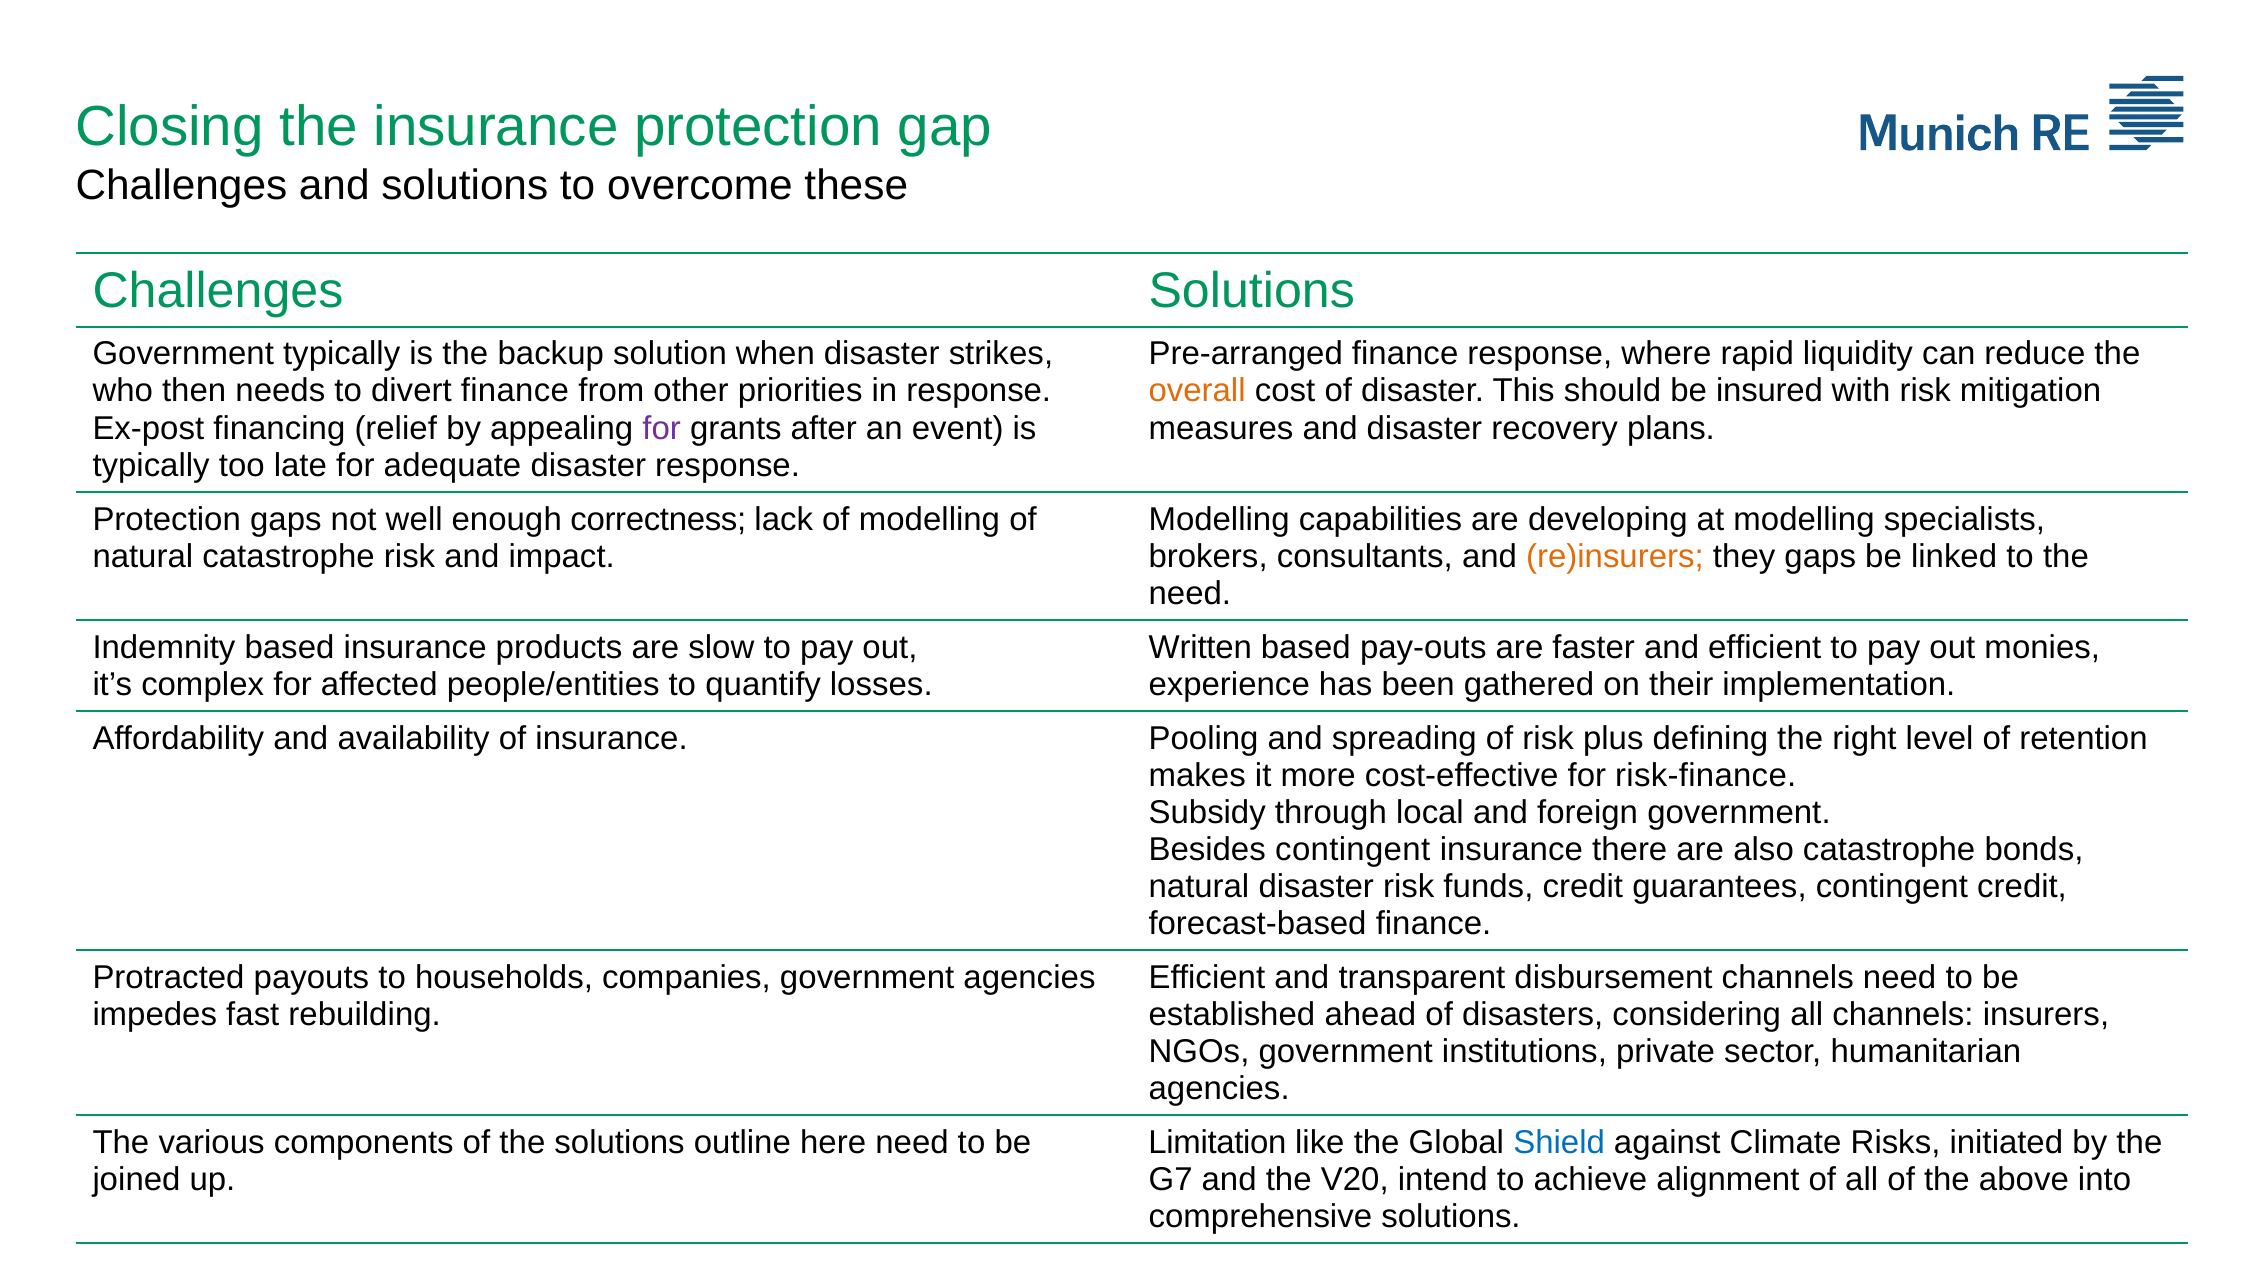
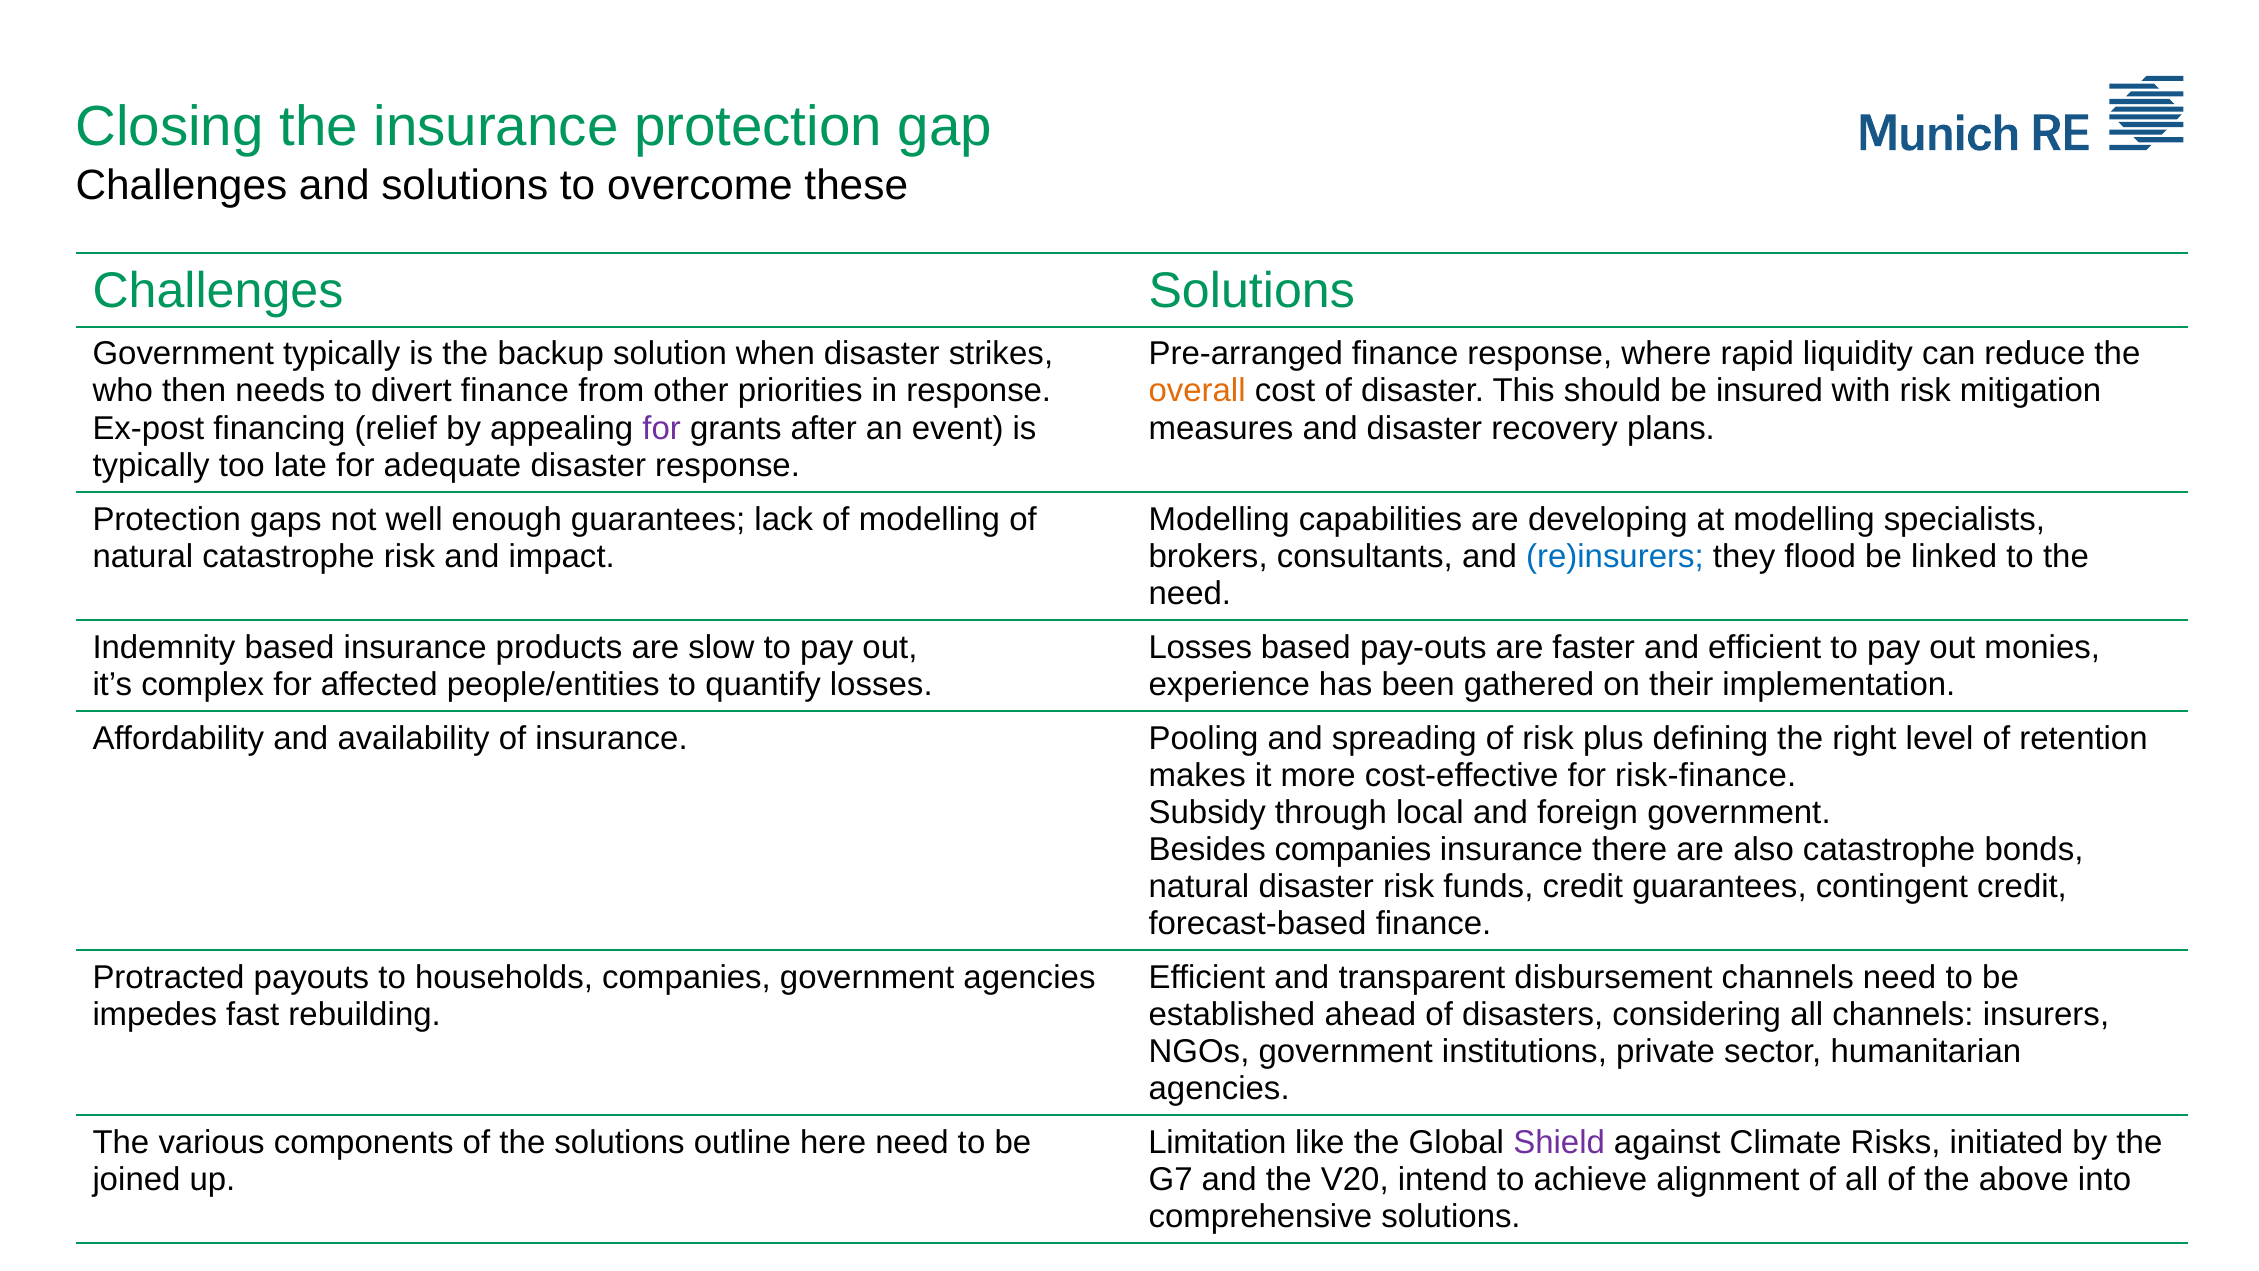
enough correctness: correctness -> guarantees (658, 519)
re)insurers colour: orange -> blue (1615, 556)
they gaps: gaps -> flood (1820, 556)
Written: Written -> Losses (1200, 647)
Besides contingent: contingent -> companies (1353, 849)
Shield colour: blue -> purple (1559, 1142)
